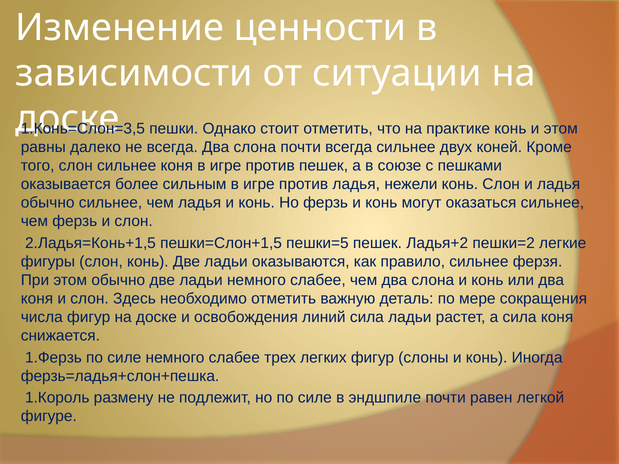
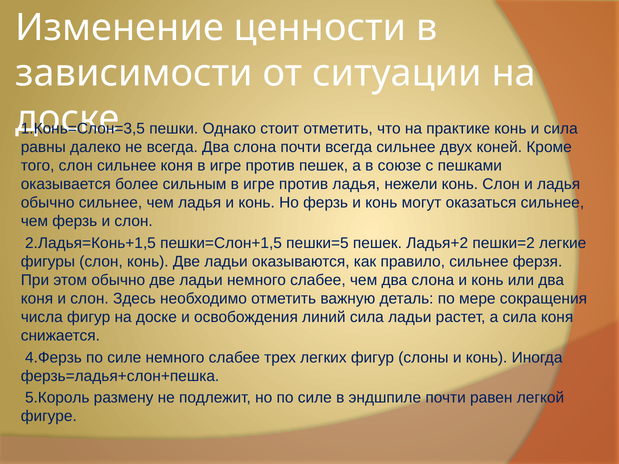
и этом: этом -> сила (561, 129)
1.Ферзь: 1.Ферзь -> 4.Ферзь (53, 358)
1.Король: 1.Король -> 5.Король (57, 398)
